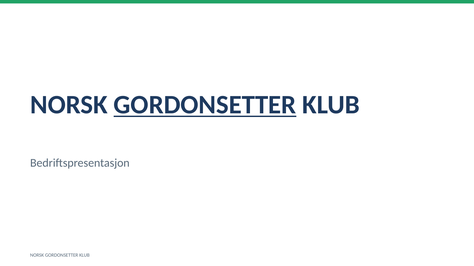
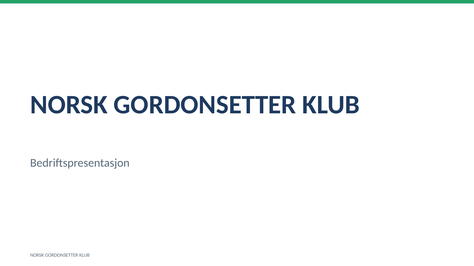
GORDONSETTER underline: present -> none (205, 105)
